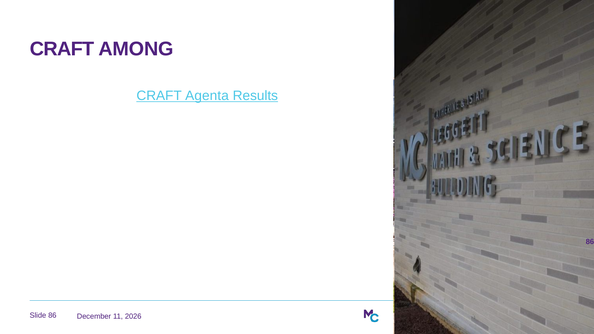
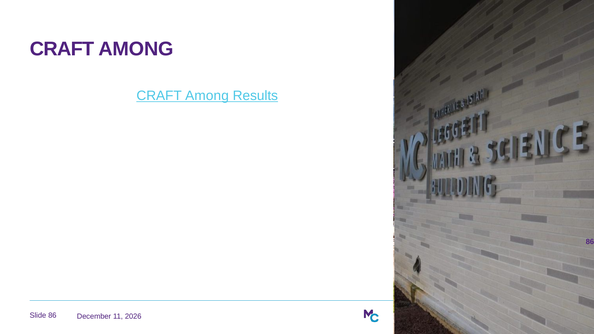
Agenta: Agenta -> Among (207, 96)
